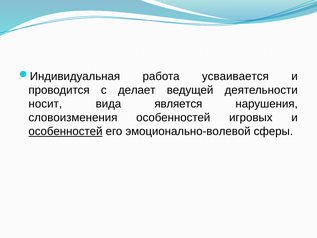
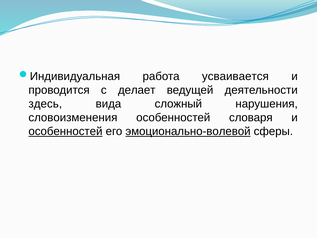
носит: носит -> здесь (45, 104)
является: является -> сложный (178, 104)
игровых: игровых -> словаря (251, 118)
эмоционально-волевой underline: none -> present (188, 131)
